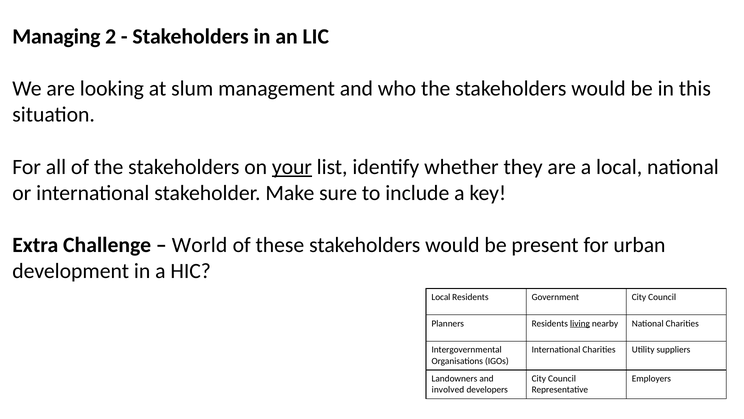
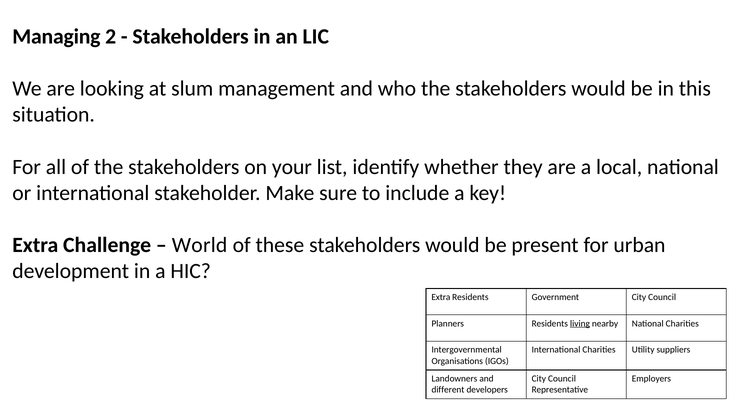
your underline: present -> none (292, 167)
Local: Local -> Extra (441, 297)
involved: involved -> different (448, 389)
